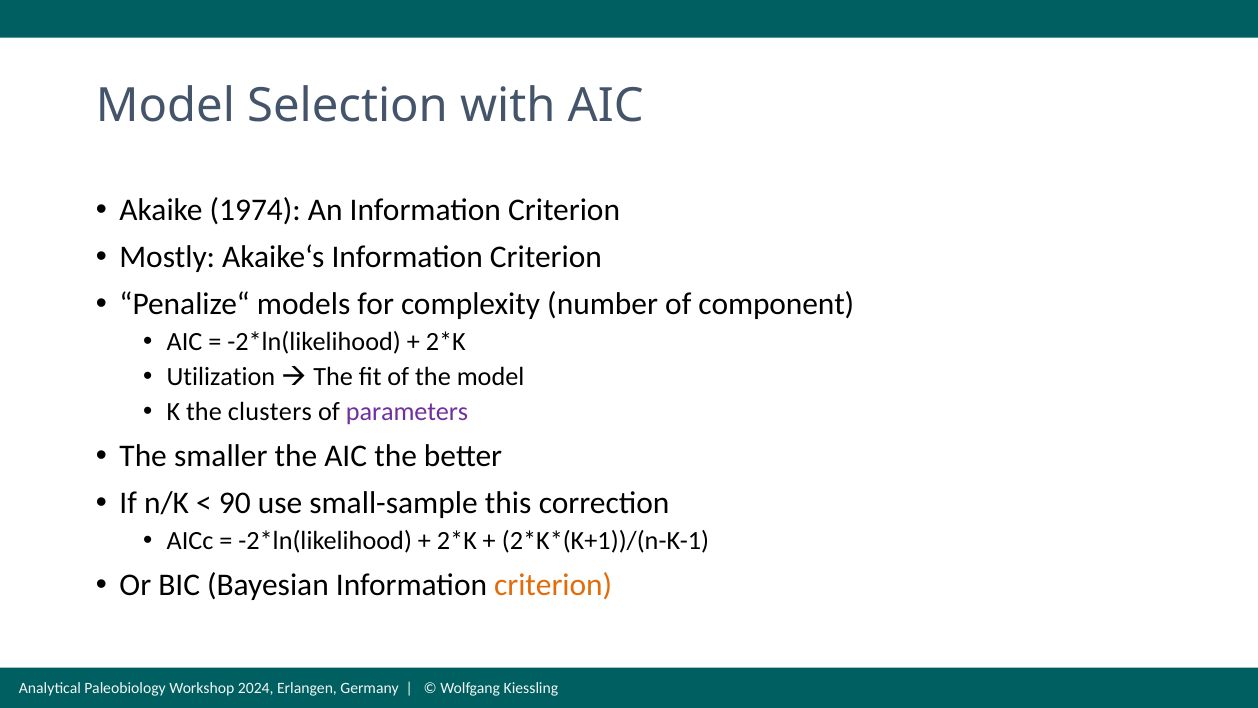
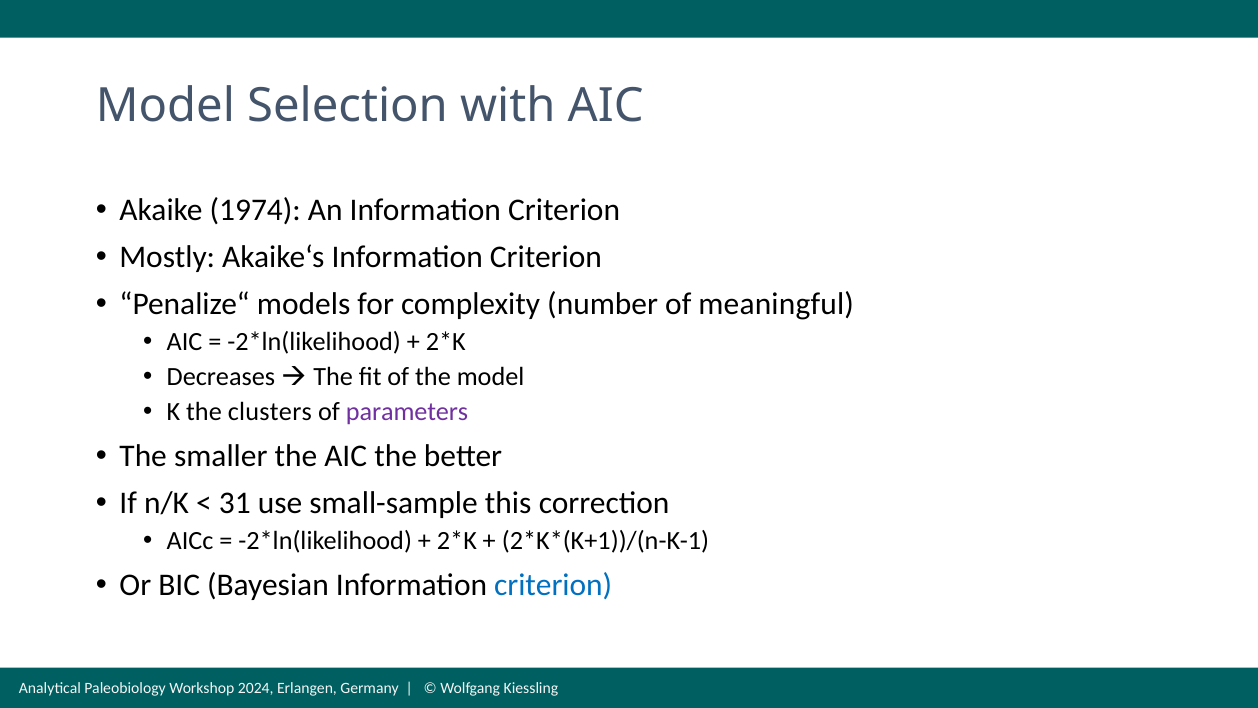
component: component -> meaningful (776, 304)
Utilization: Utilization -> Decreases (221, 377)
90: 90 -> 31 (235, 503)
criterion colour: orange -> blue (553, 585)
